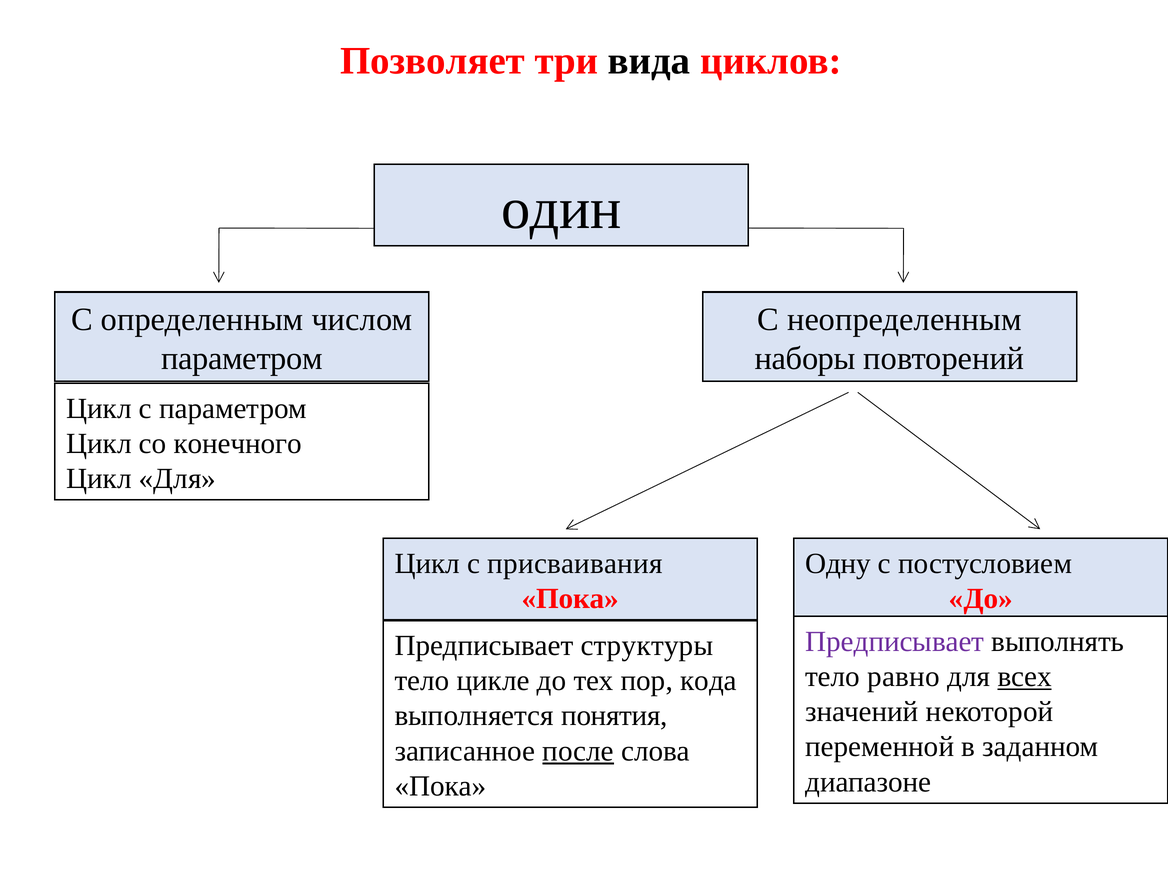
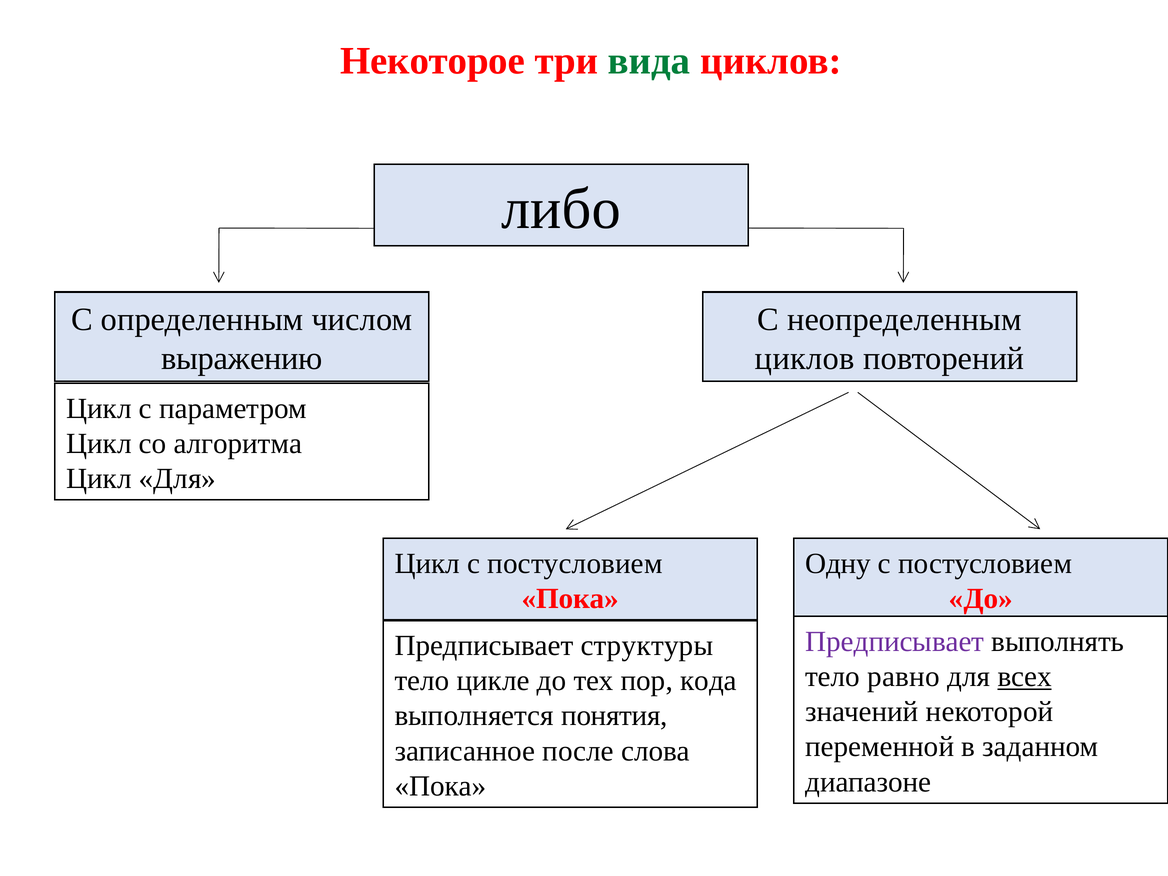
Позволяет: Позволяет -> Некоторое (433, 61)
вида colour: black -> green (649, 61)
один: один -> либо (561, 209)
параметром: параметром -> выражению (242, 358)
наборы: наборы -> циклов (805, 358)
конечного: конечного -> алгоритма (238, 444)
Цикл с присваивания: присваивания -> постусловием (575, 564)
после underline: present -> none (578, 751)
